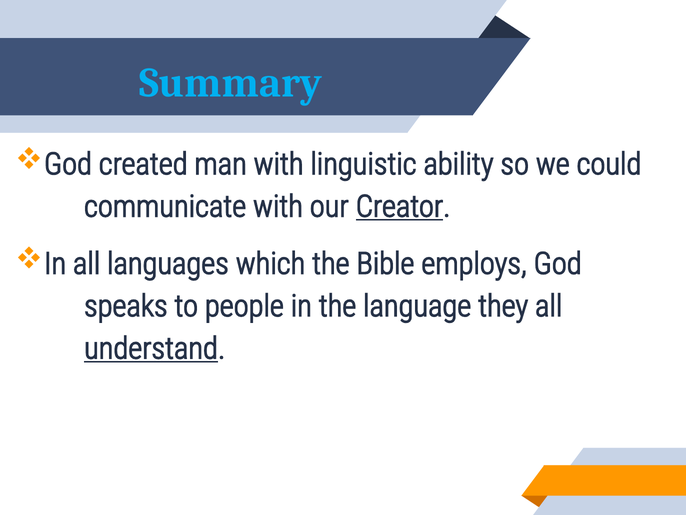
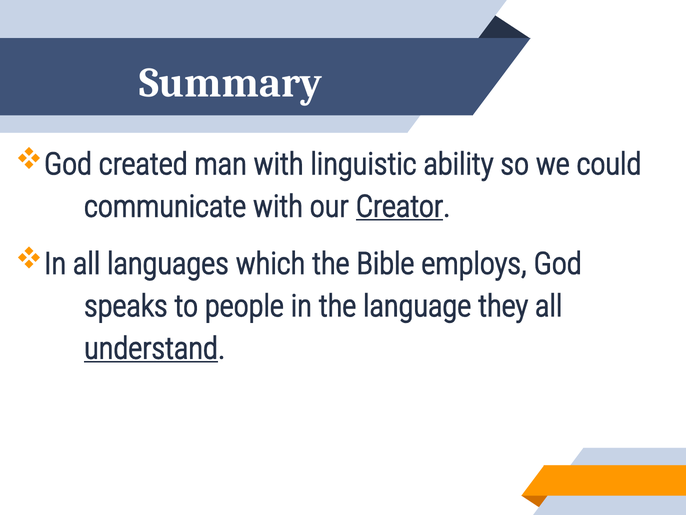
Summary colour: light blue -> white (230, 83)
